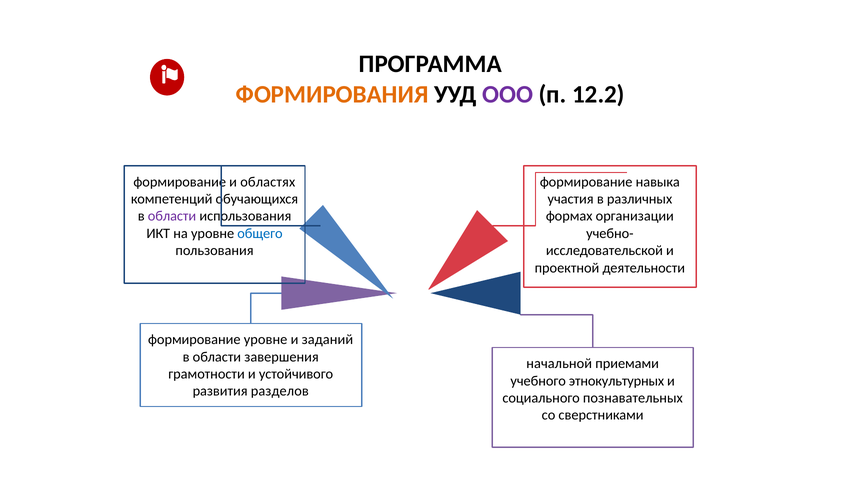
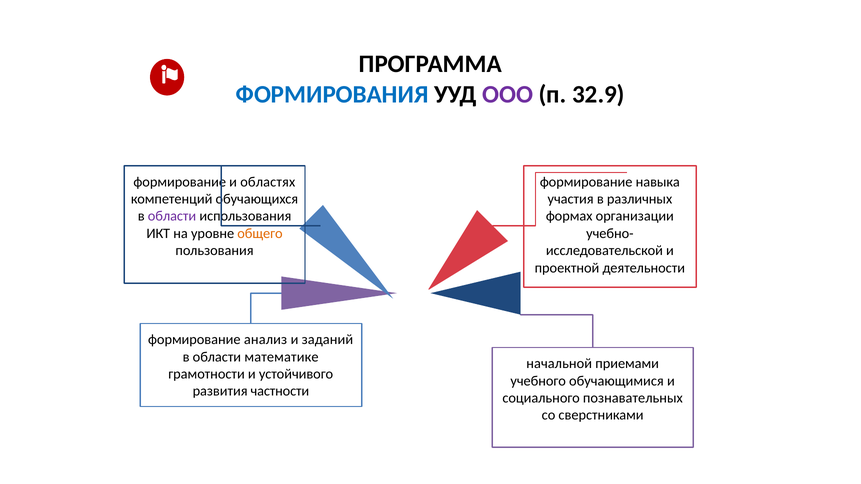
ФОРМИРОВАНИЯ colour: orange -> blue (332, 94)
12.2: 12.2 -> 32.9 (598, 94)
общего colour: blue -> orange (260, 234)
формирование уровне: уровне -> анализ (266, 340)
завершения: завершения -> математике (282, 357)
этнокультурных: этнокультурных -> обучающимися (616, 381)
разделов: разделов -> частности (280, 391)
